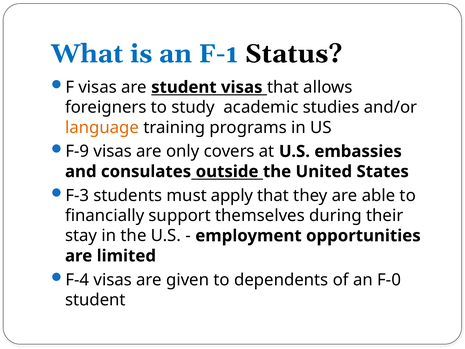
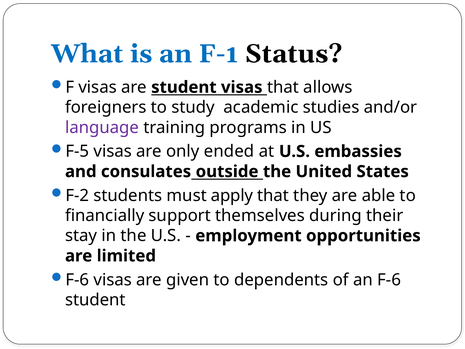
language colour: orange -> purple (102, 127)
F-9: F-9 -> F-5 (77, 151)
covers: covers -> ended (229, 151)
F-3: F-3 -> F-2 (77, 195)
F-4: F-4 -> F-6 (77, 280)
an F-0: F-0 -> F-6 (389, 280)
